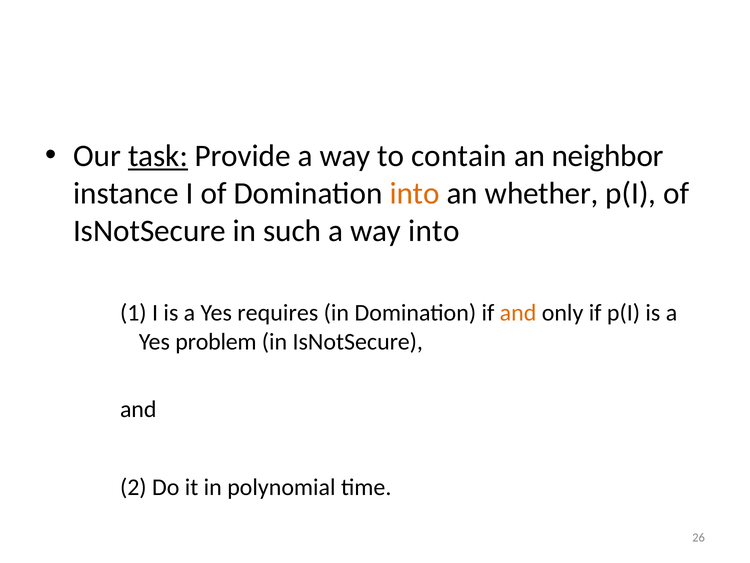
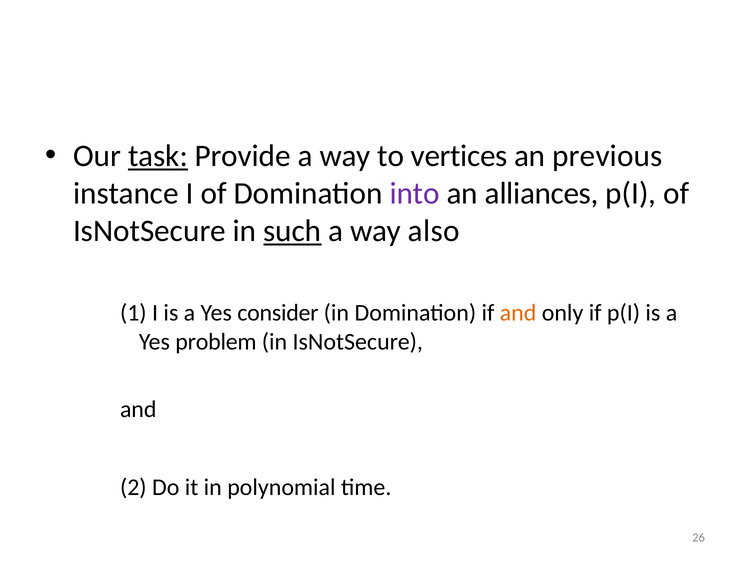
contain: contain -> vertices (459, 156)
neighbor: neighbor -> previous (607, 156)
into colour: orange -> purple (415, 193)
whether: whether -> alliances (542, 193)
such underline: none -> present (292, 231)
way into: into -> also (434, 231)
requires: requires -> consider (278, 313)
